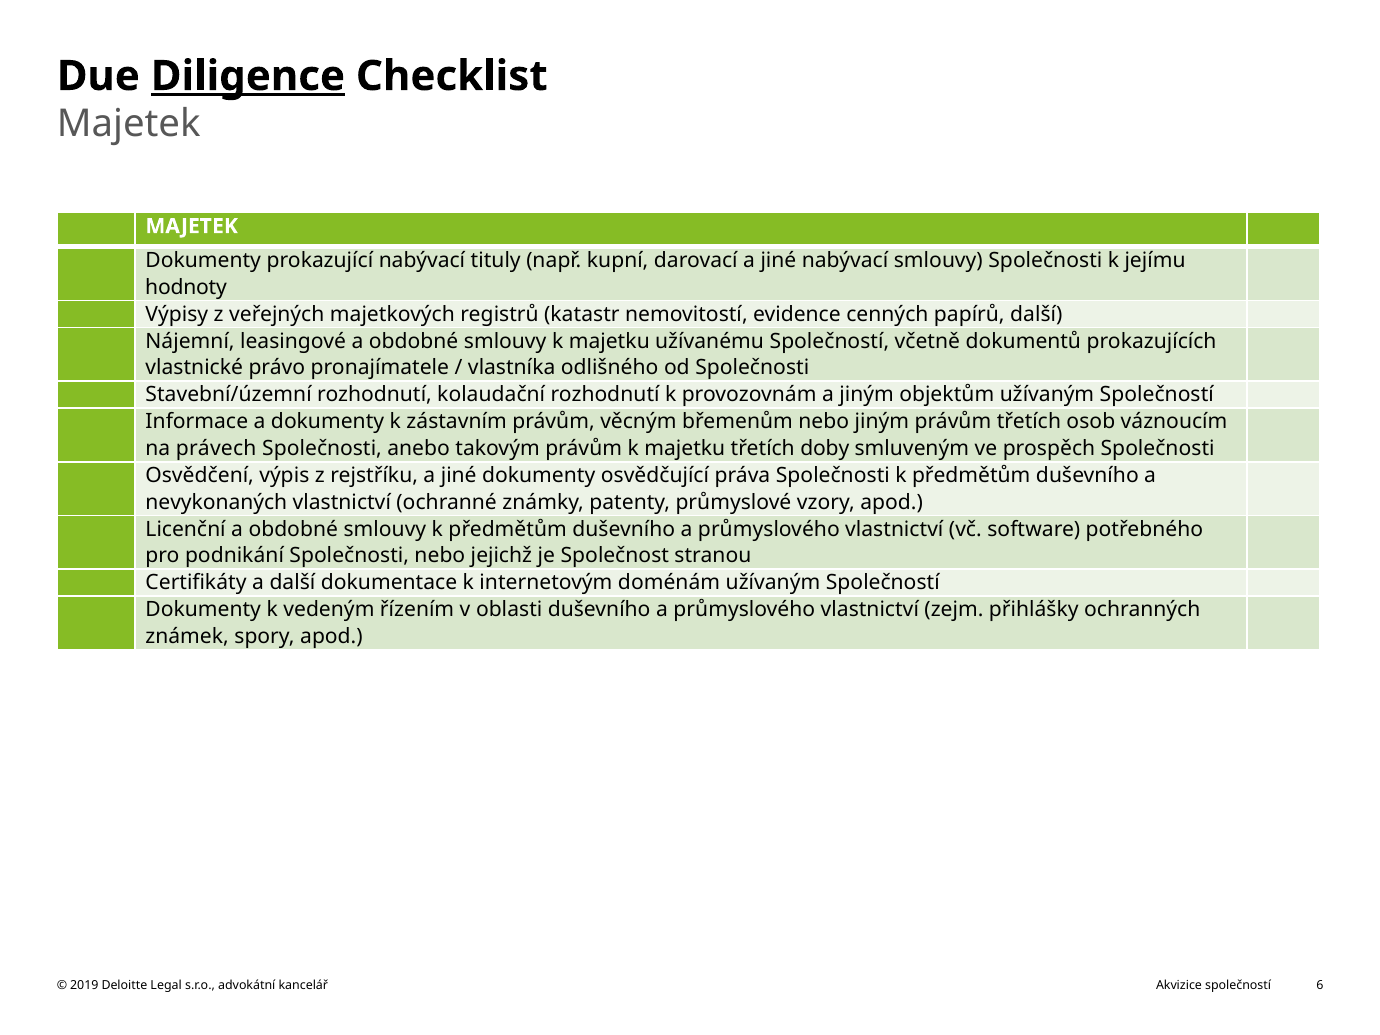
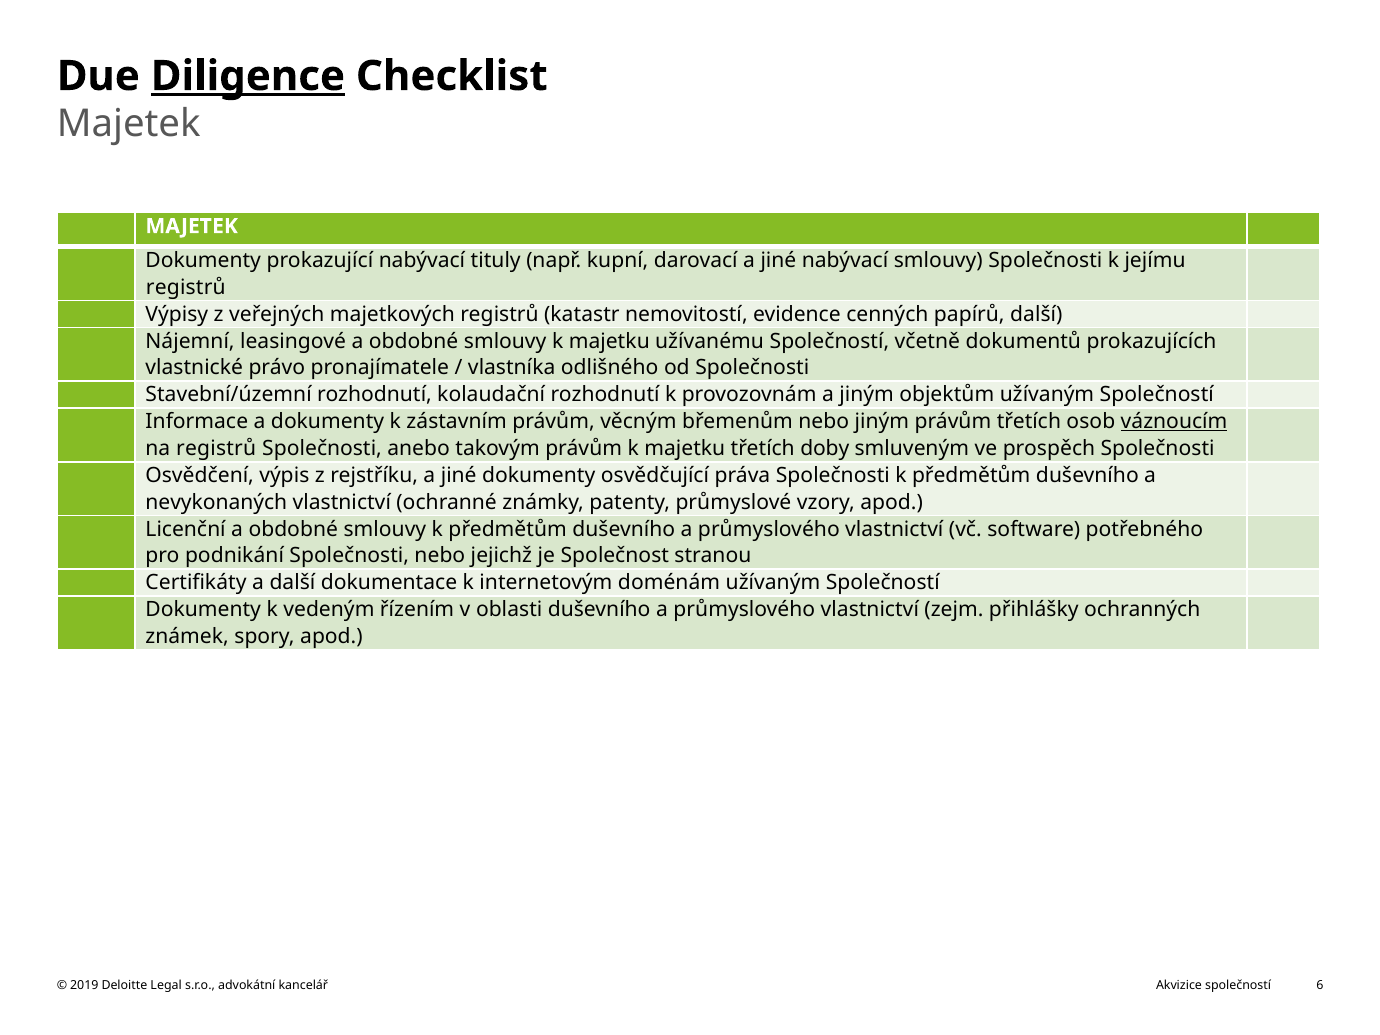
hodnoty: hodnoty -> registrů (186, 287)
váznoucím underline: none -> present (1174, 422)
na právech: právech -> registrů (216, 449)
